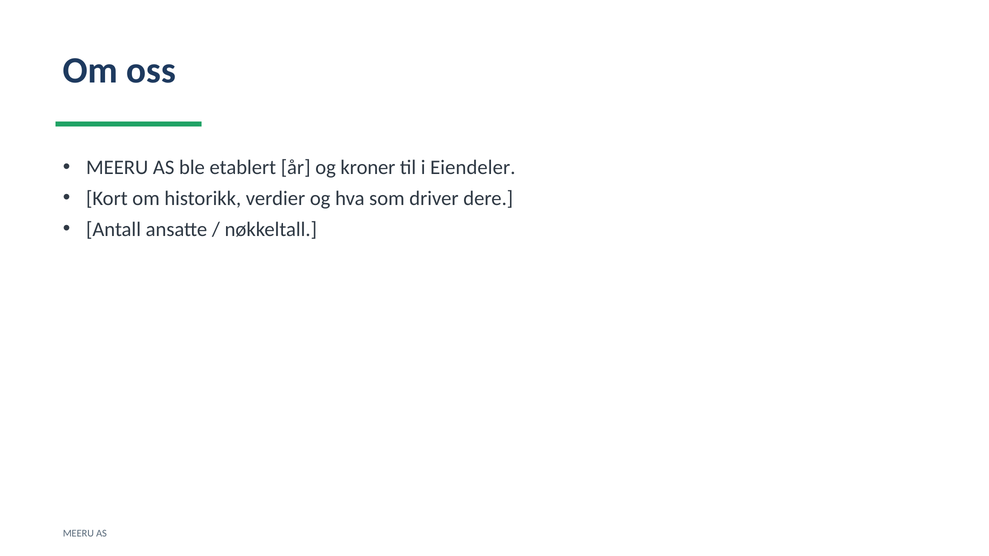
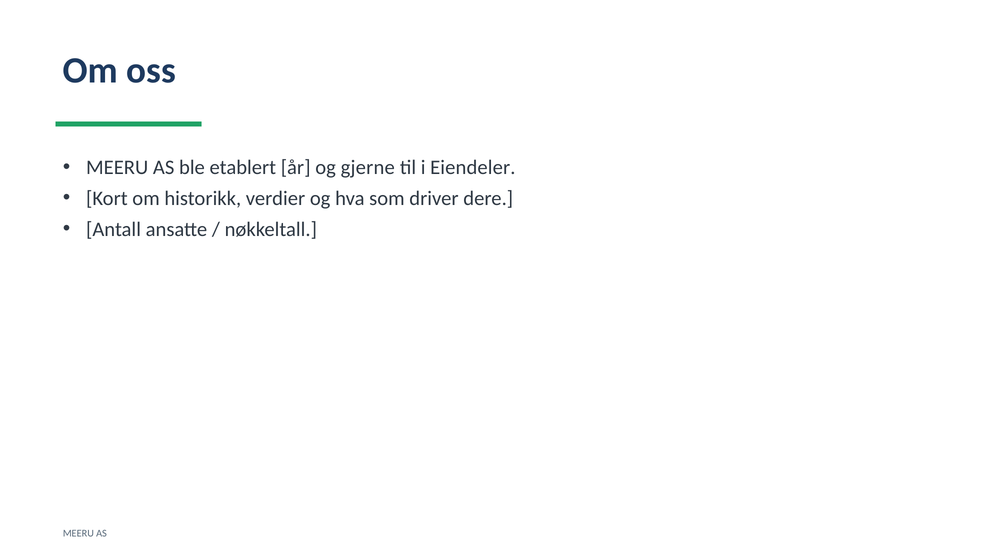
kroner: kroner -> gjerne (368, 168)
